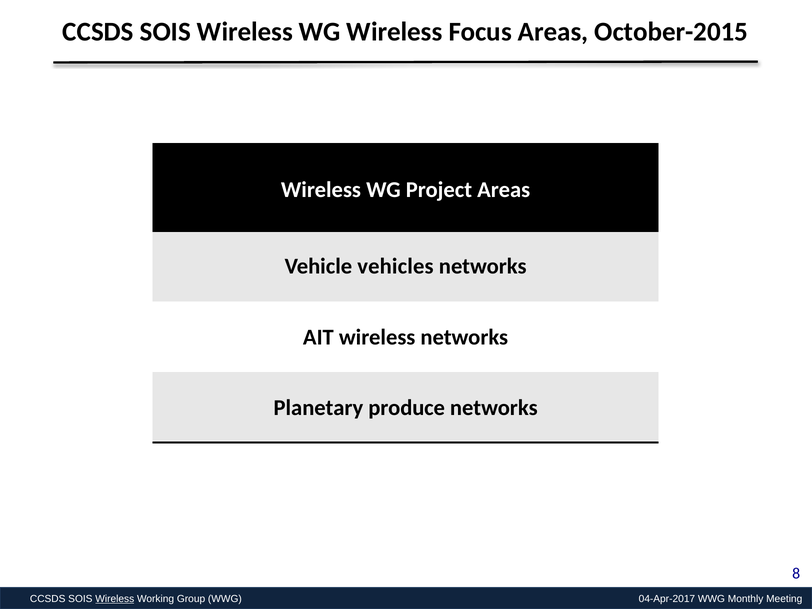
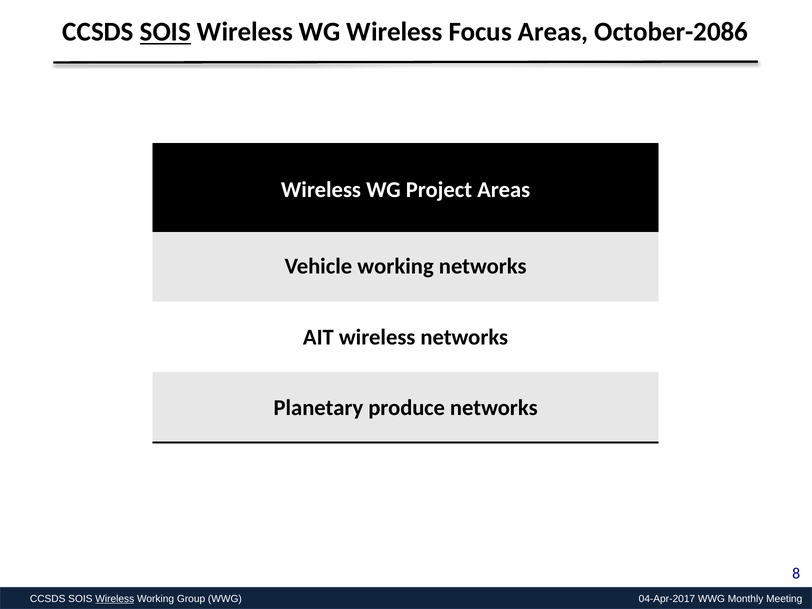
SOIS underline: none -> present (165, 32)
October-2015: October-2015 -> October-2086 (671, 32)
Vehicle vehicles: vehicles -> working (396, 266)
